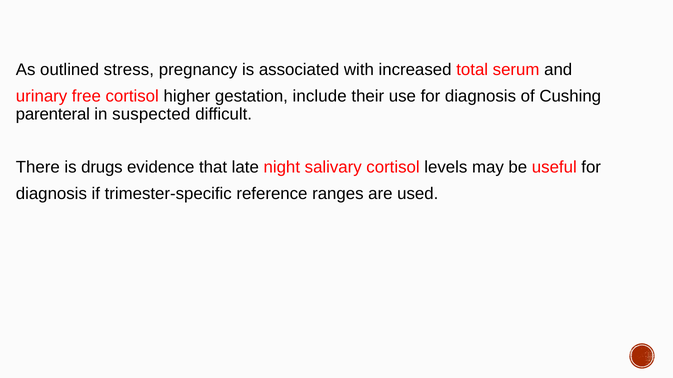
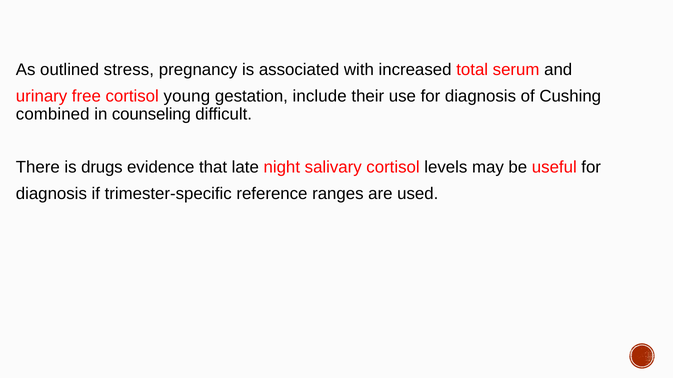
higher: higher -> young (187, 96)
parenteral: parenteral -> combined (53, 114)
suspected: suspected -> counseling (151, 114)
